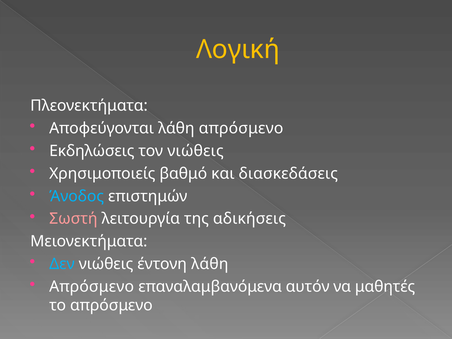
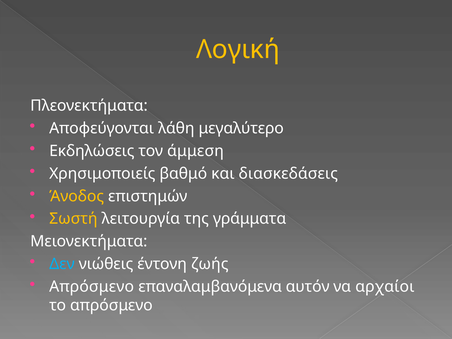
λάθη απρόσμενο: απρόσμενο -> μεγαλύτερο (241, 128)
τον νιώθεις: νιώθεις -> άμμεση (195, 151)
Άνοδος colour: light blue -> yellow (77, 196)
Σωστή colour: pink -> yellow (73, 219)
αδικήσεις: αδικήσεις -> γράμματα (250, 219)
έντονη λάθη: λάθη -> ζωής (210, 264)
μαθητές: μαθητές -> αρχαίοι (385, 287)
